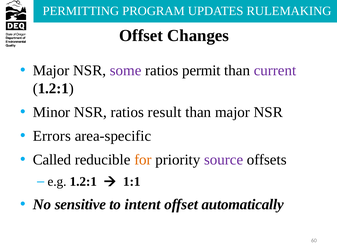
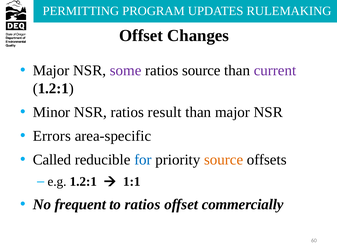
ratios permit: permit -> source (201, 71)
for colour: orange -> blue (143, 160)
source colour: purple -> orange (224, 160)
sensitive: sensitive -> frequent (80, 205)
to intent: intent -> ratios (143, 205)
automatically: automatically -> commercially (243, 205)
